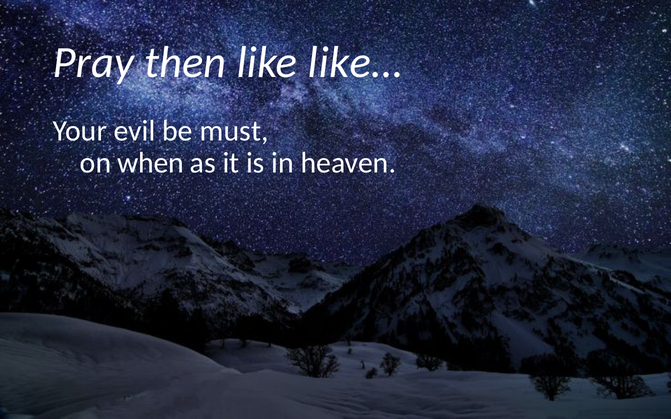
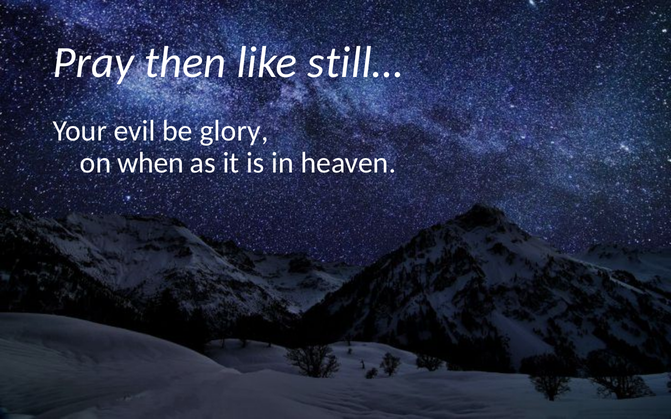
like…: like… -> still… (355, 63)
must: must -> glory (234, 131)
